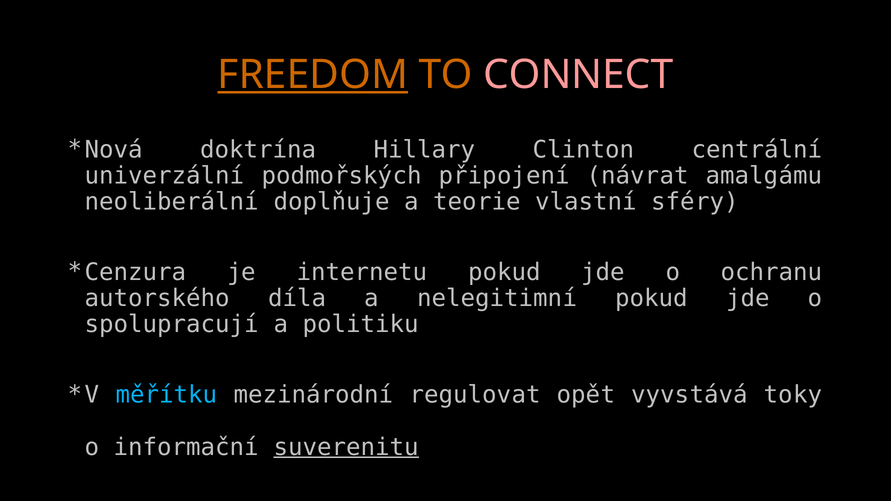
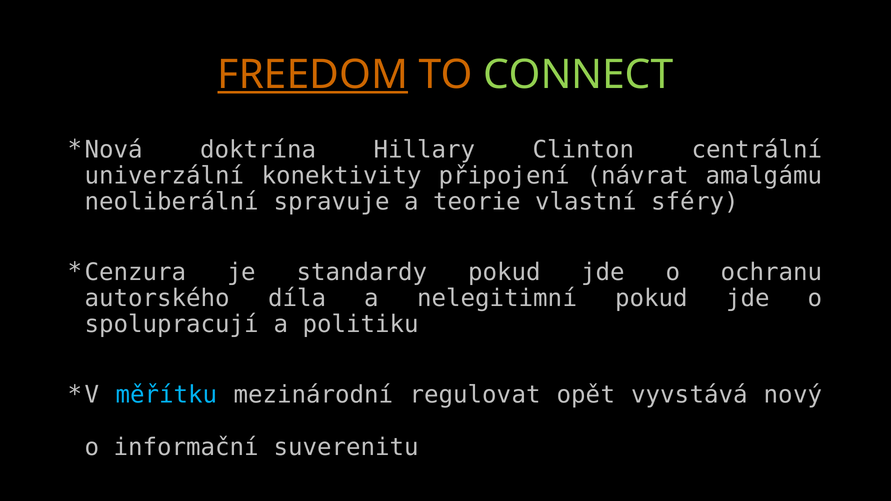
CONNECT colour: pink -> light green (578, 75)
podmořských: podmořských -> konektivity (342, 176)
doplňuje: doplňuje -> spravuje (332, 202)
internetu: internetu -> standardy (362, 272)
toky: toky -> nový (793, 395)
suverenitu underline: present -> none (346, 447)
